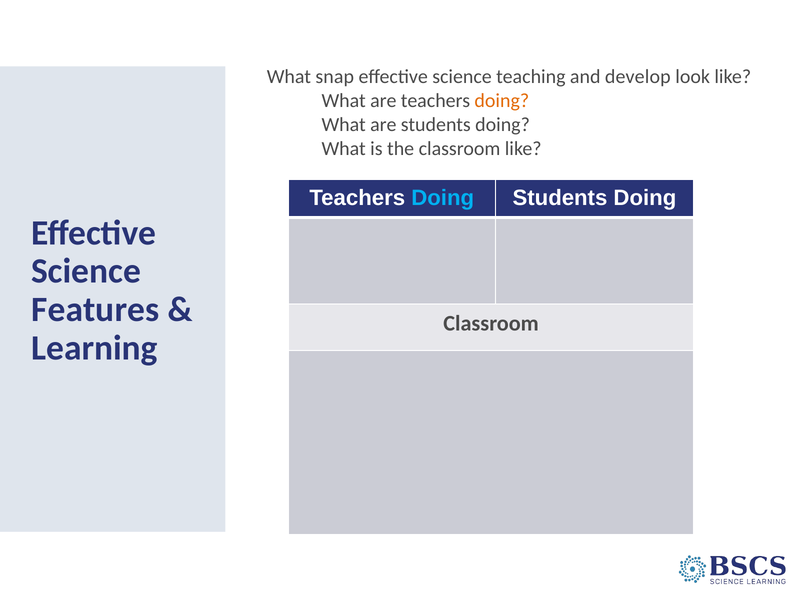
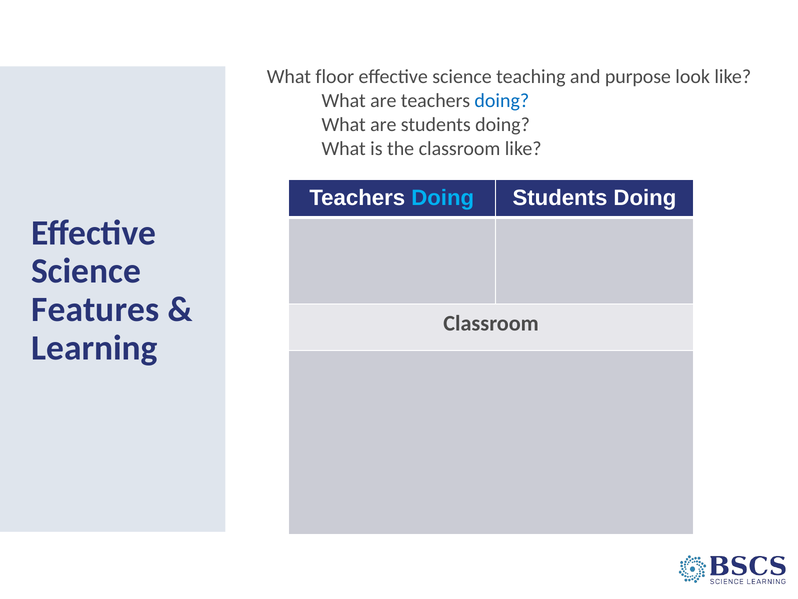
snap: snap -> floor (335, 77)
develop: develop -> purpose (638, 77)
doing colour: orange -> blue (502, 101)
